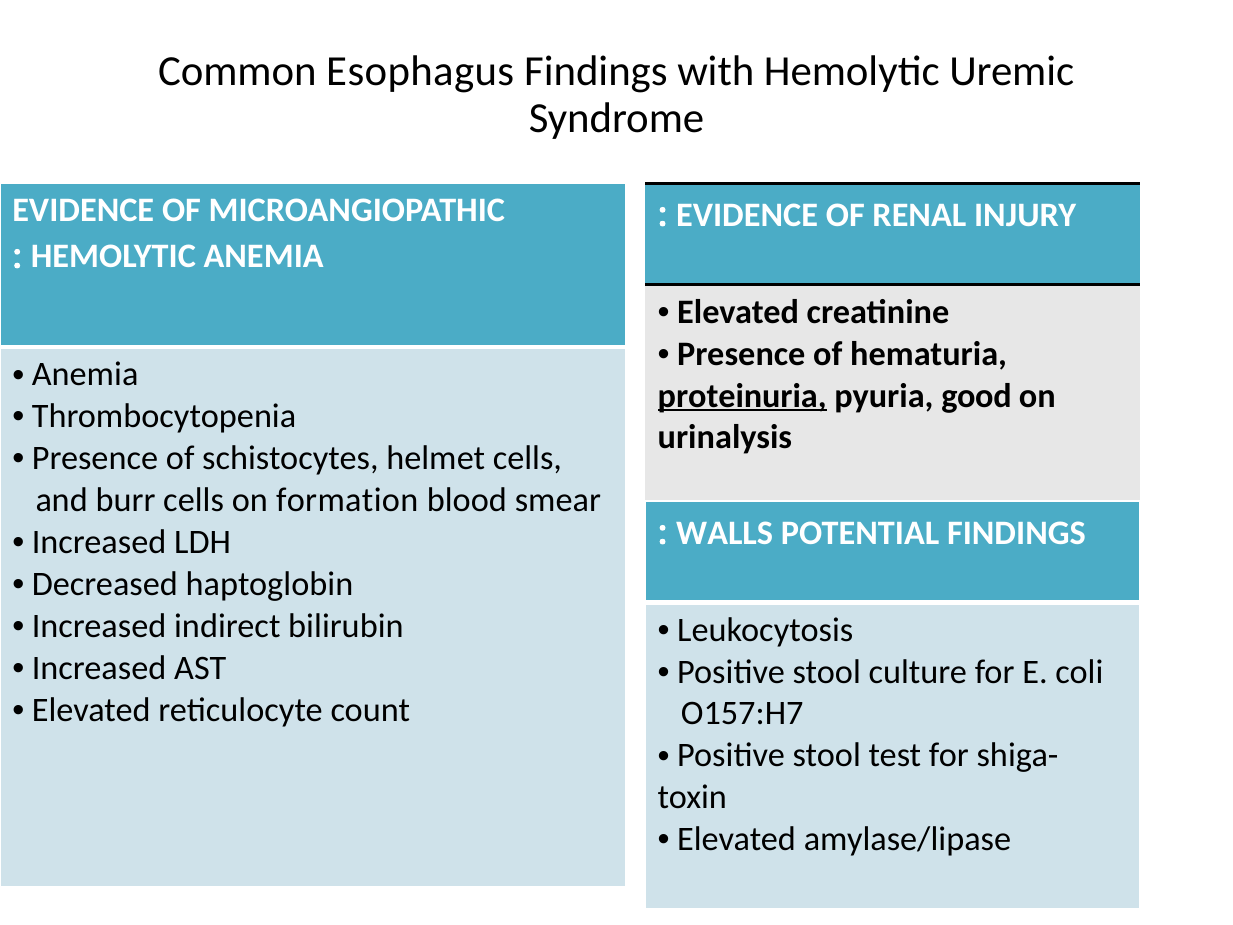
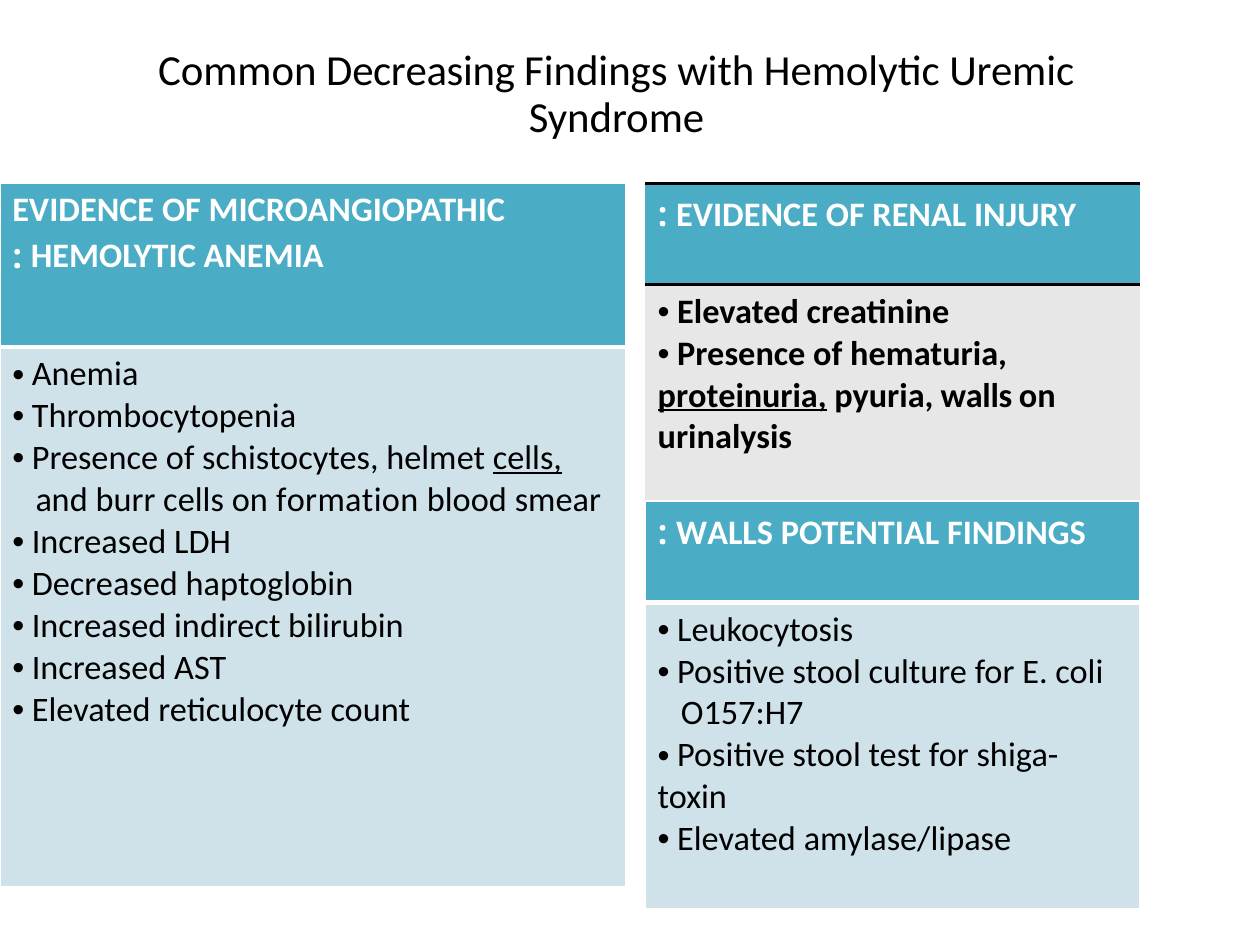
Esophagus: Esophagus -> Decreasing (421, 72)
pyuria good: good -> walls (976, 396)
cells underline: none -> present (527, 458)
